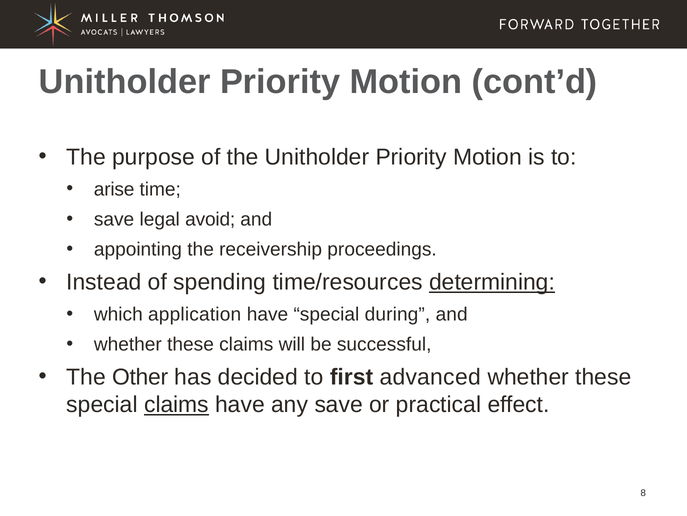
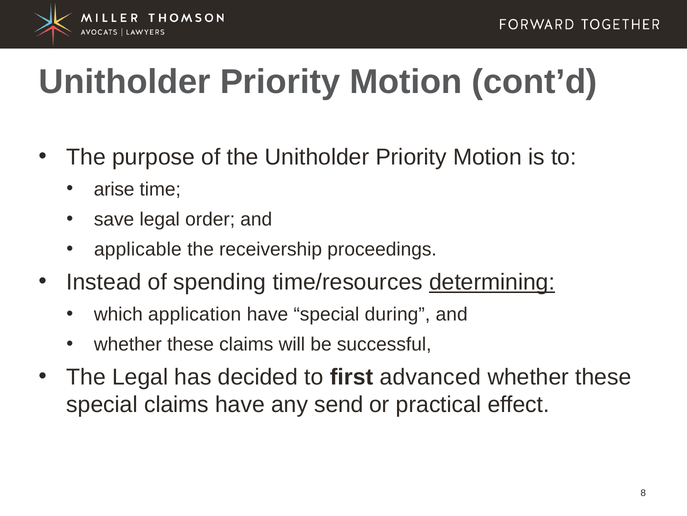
avoid: avoid -> order (210, 219)
appointing: appointing -> applicable (138, 249)
The Other: Other -> Legal (140, 377)
claims underline: present -> none (176, 404)
any save: save -> send (339, 404)
